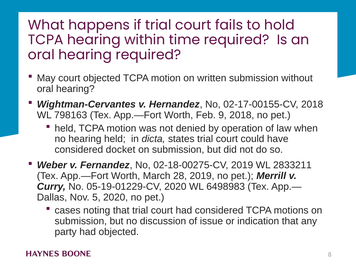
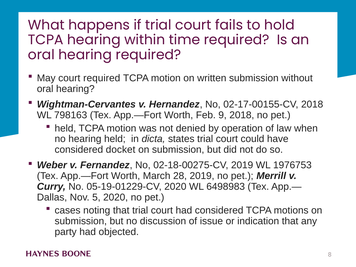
court objected: objected -> required (102, 78)
2833211: 2833211 -> 1976753 (292, 165)
